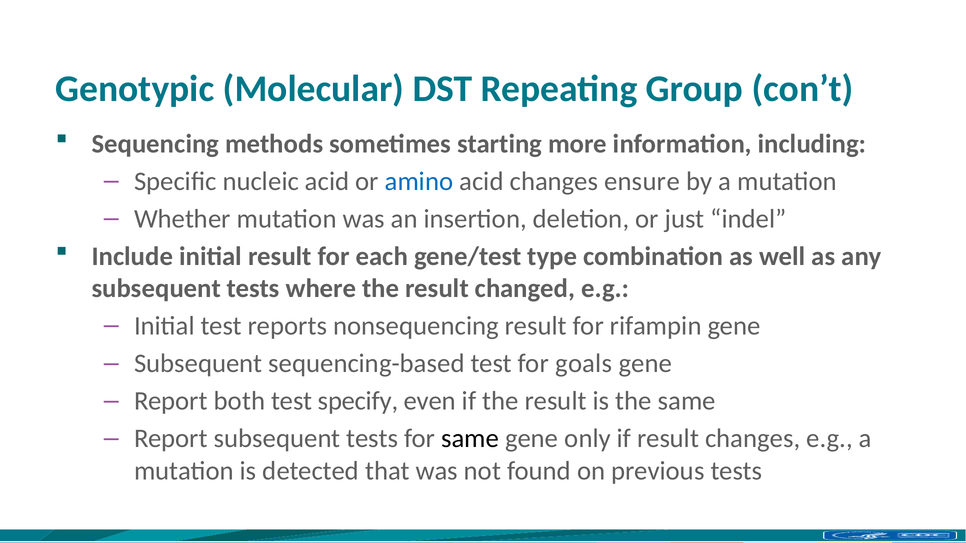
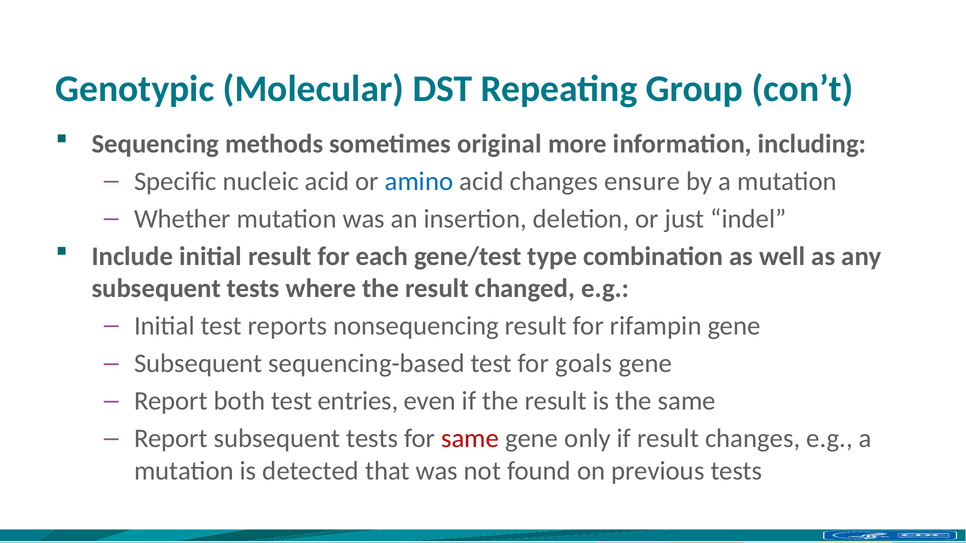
starting: starting -> original (499, 144)
specify: specify -> entries (358, 401)
same colour: black -> red (470, 439)
